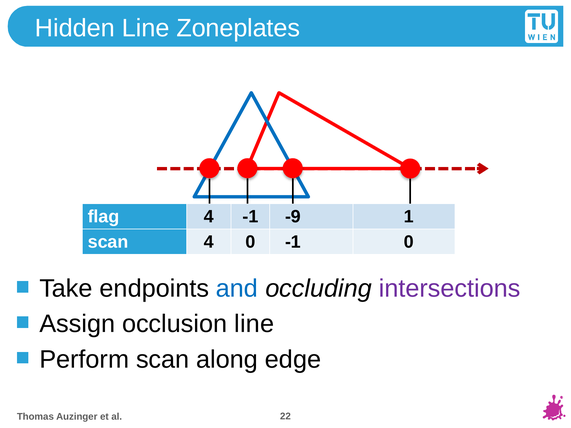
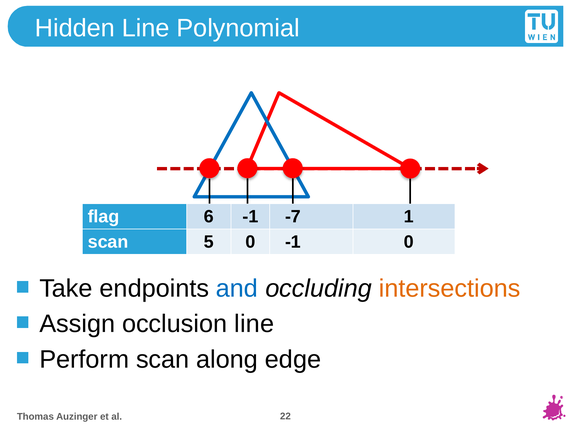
Zoneplates: Zoneplates -> Polynomial (238, 28)
flag 4: 4 -> 6 (209, 217)
-9: -9 -> -7 (293, 217)
scan 4: 4 -> 5 (209, 242)
intersections colour: purple -> orange (450, 289)
